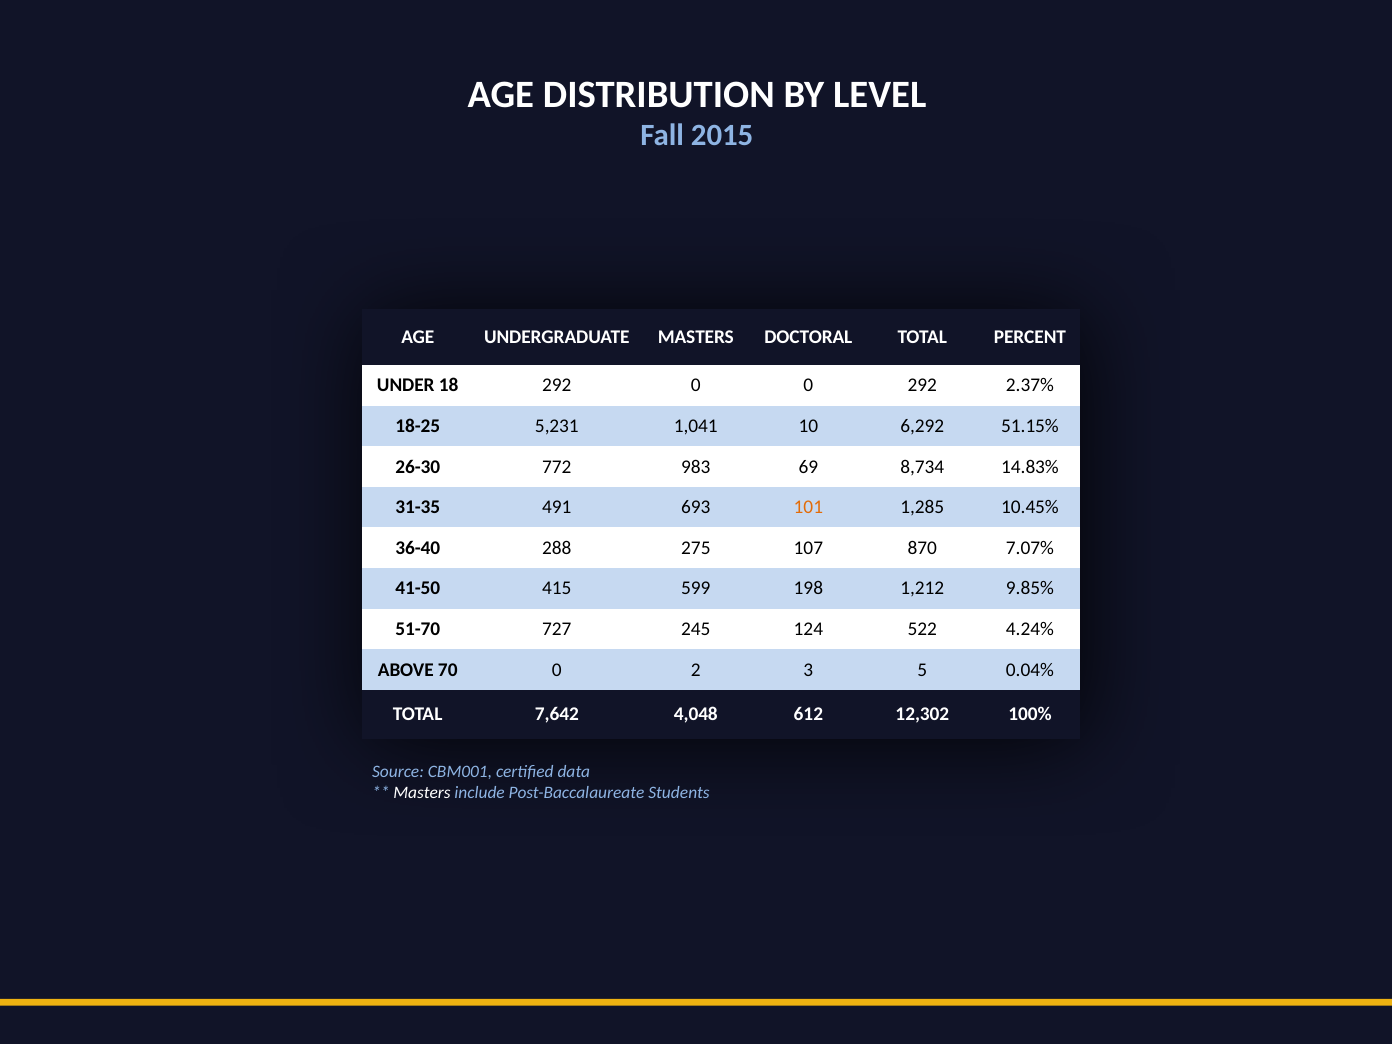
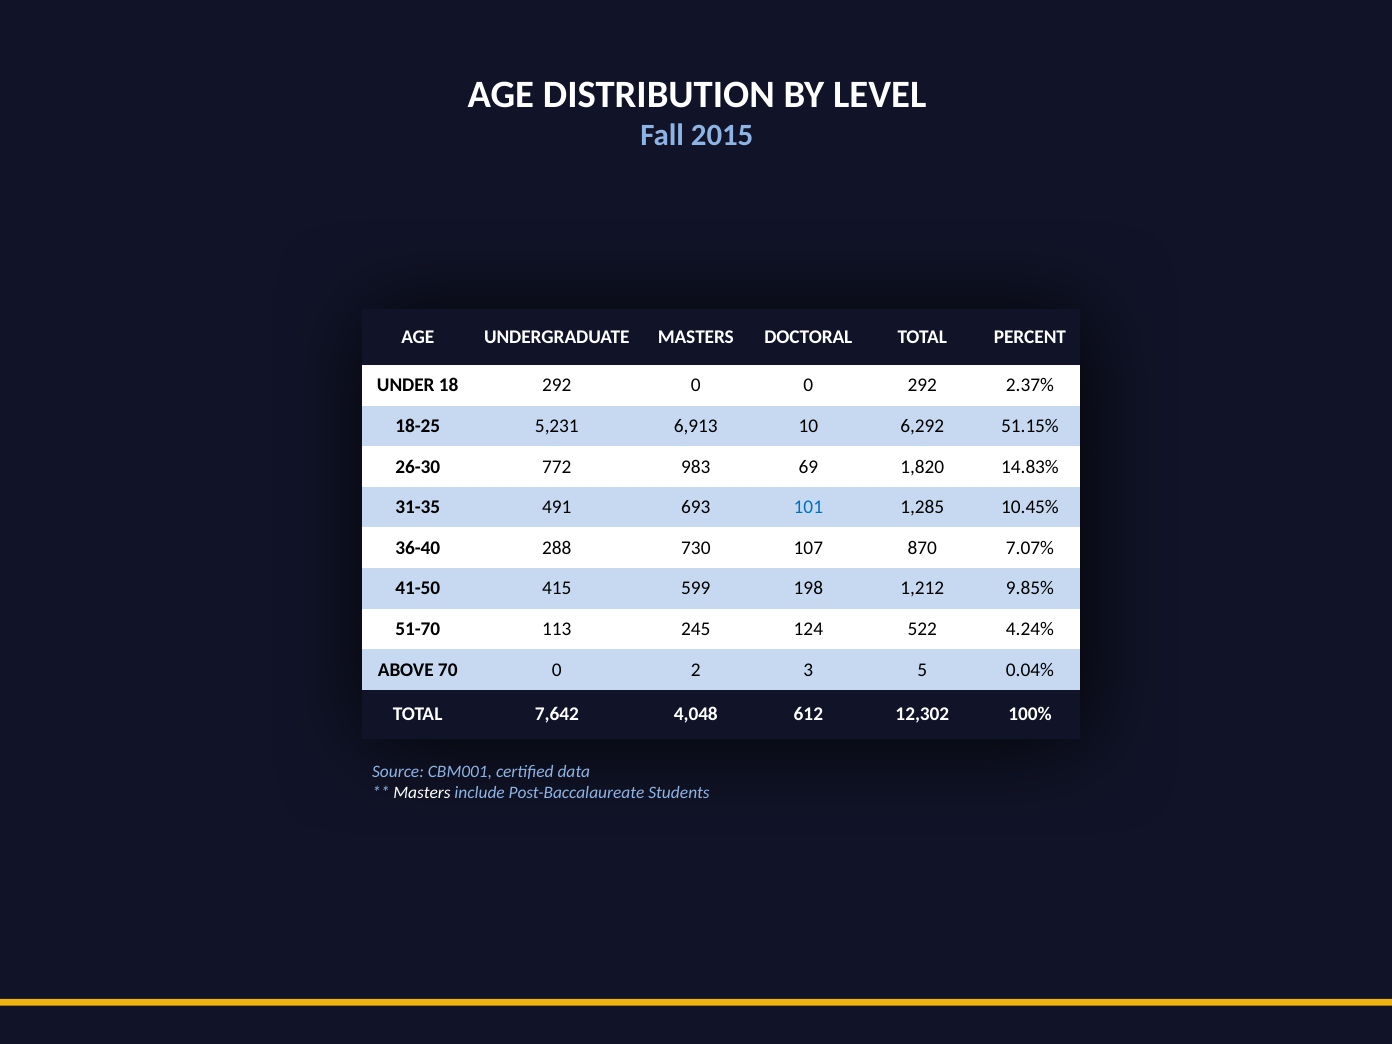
1,041: 1,041 -> 6,913 (696, 426)
8,734: 8,734 -> 1,820 (922, 467)
101 colour: orange -> blue (808, 507)
275: 275 -> 730 (696, 548)
727: 727 -> 113 (557, 629)
